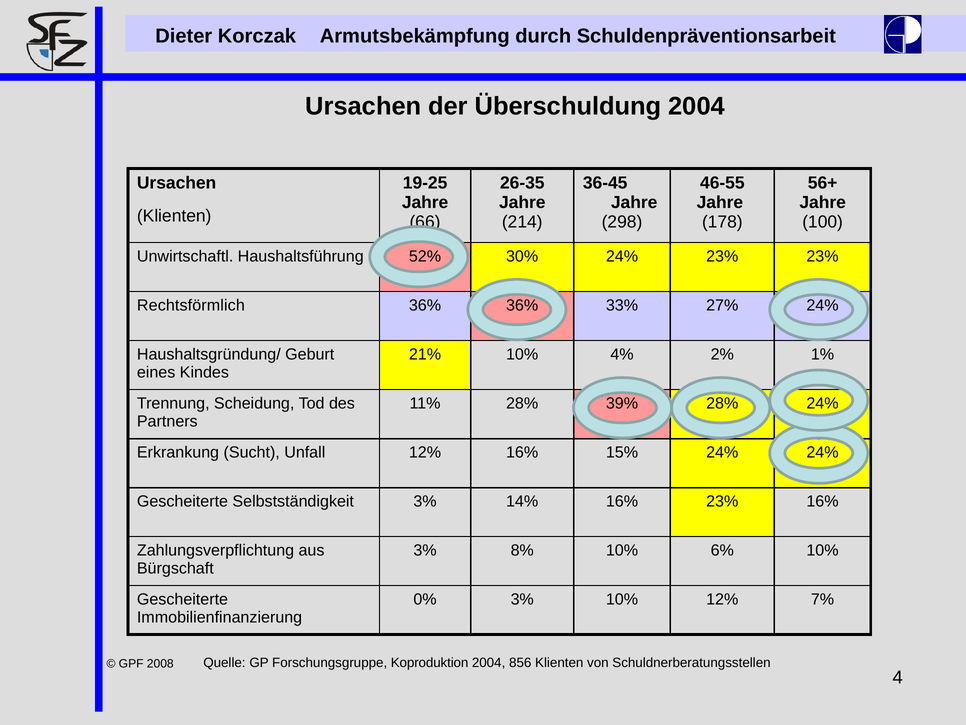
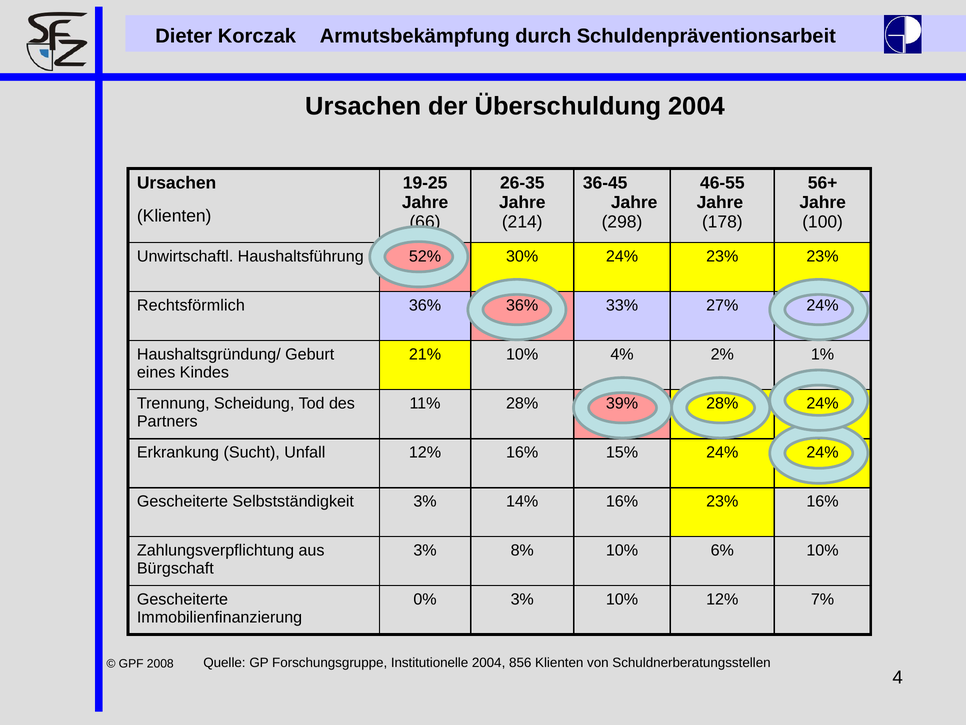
Koproduktion: Koproduktion -> Institutionelle (430, 662)
